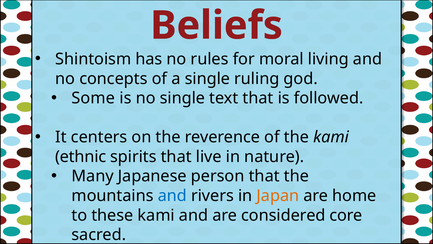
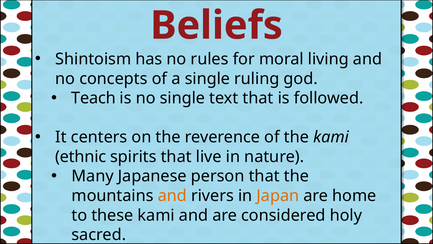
Some: Some -> Teach (93, 98)
and colour: blue -> orange (172, 195)
core: core -> holy (346, 215)
